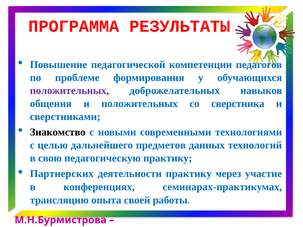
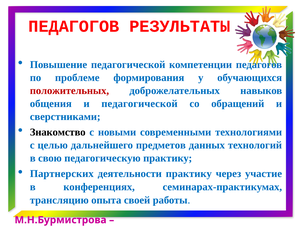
ПРОГРАММА: ПРОГРАММА -> ПЕДАГОГОВ (74, 26)
положительных colour: purple -> red (69, 91)
и положительных: положительных -> педагогической (139, 104)
сверстника: сверстника -> обращений (238, 104)
